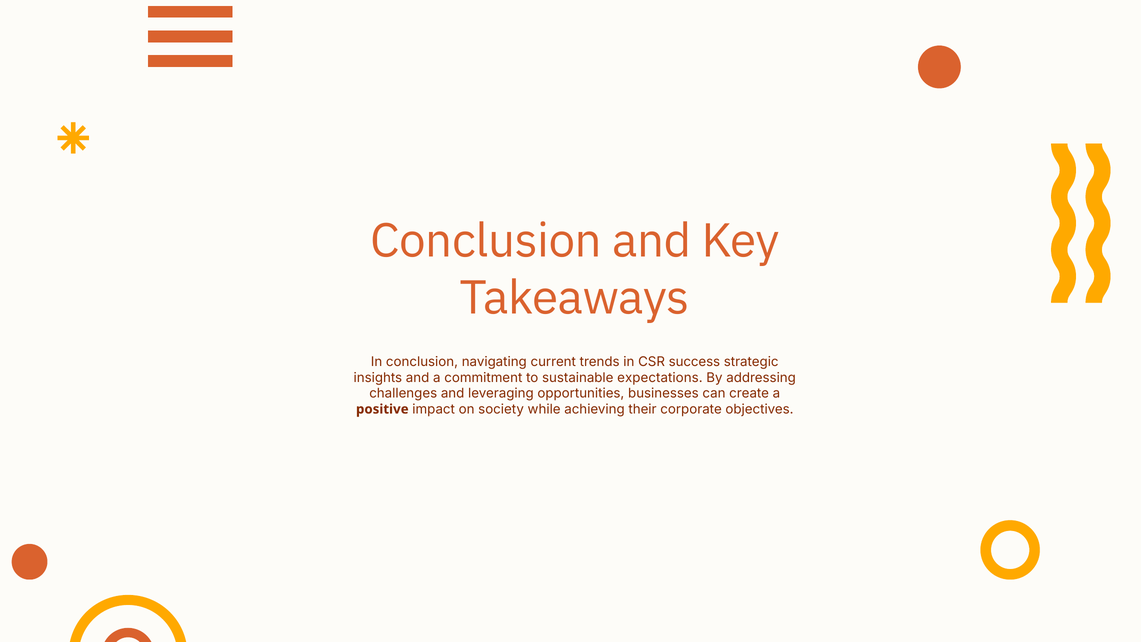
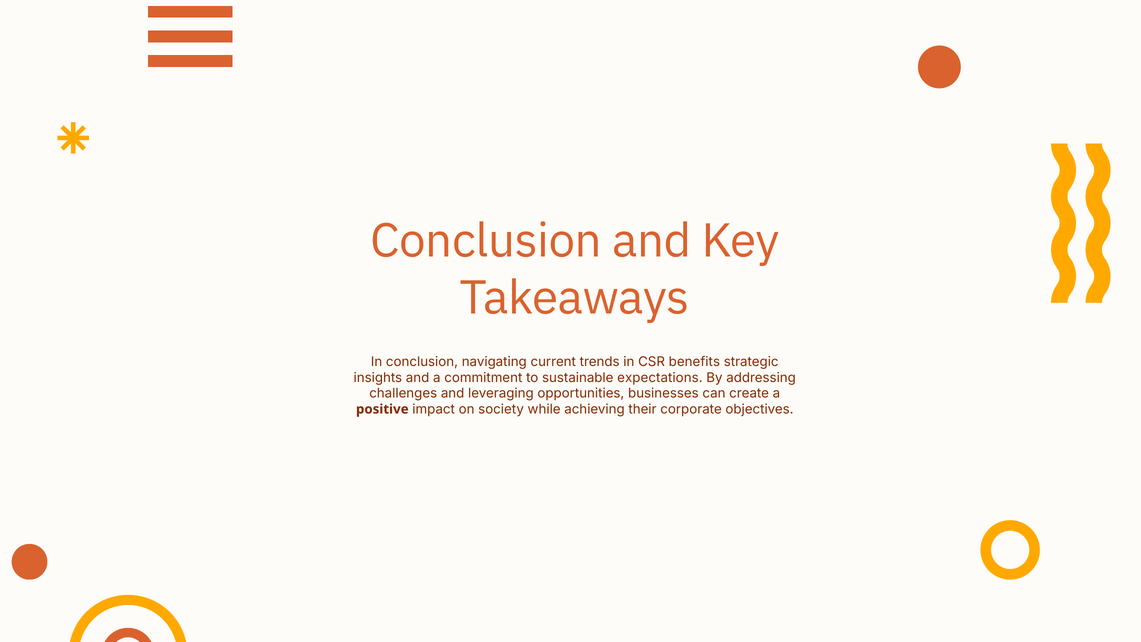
success: success -> benefits (694, 362)
